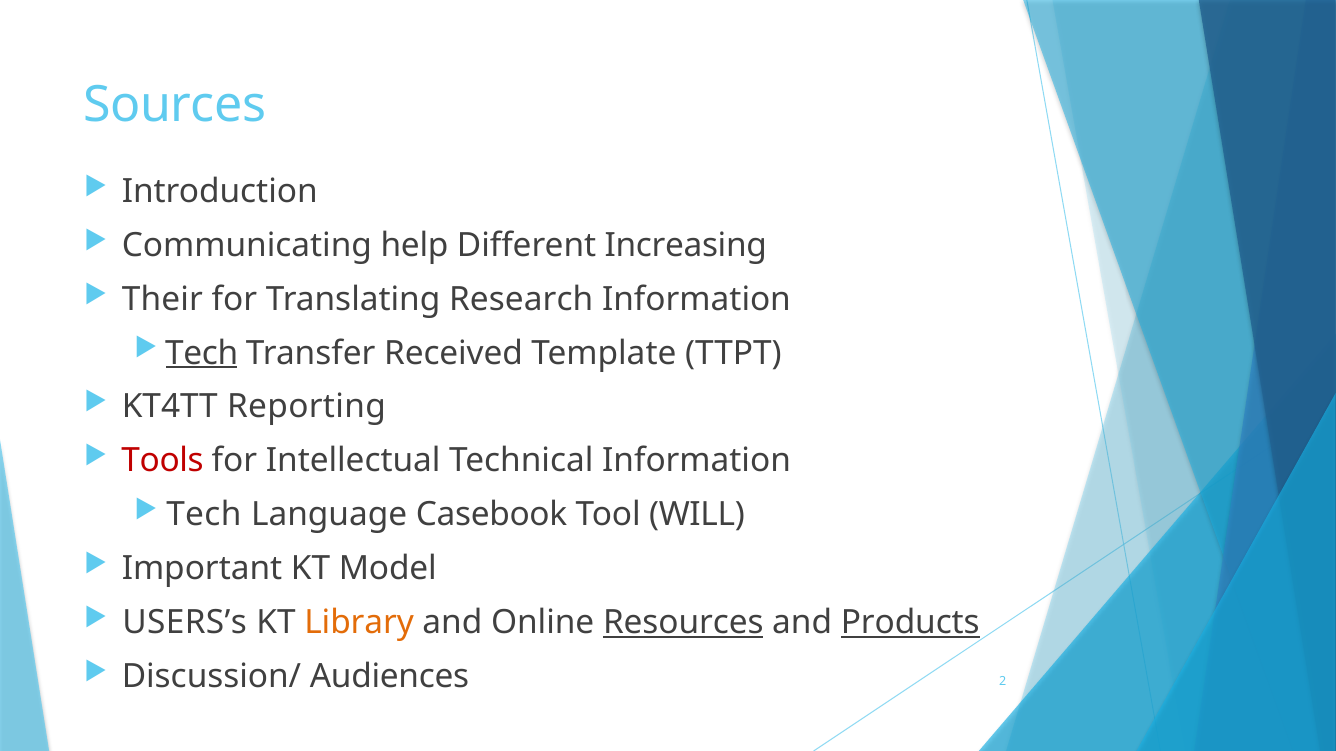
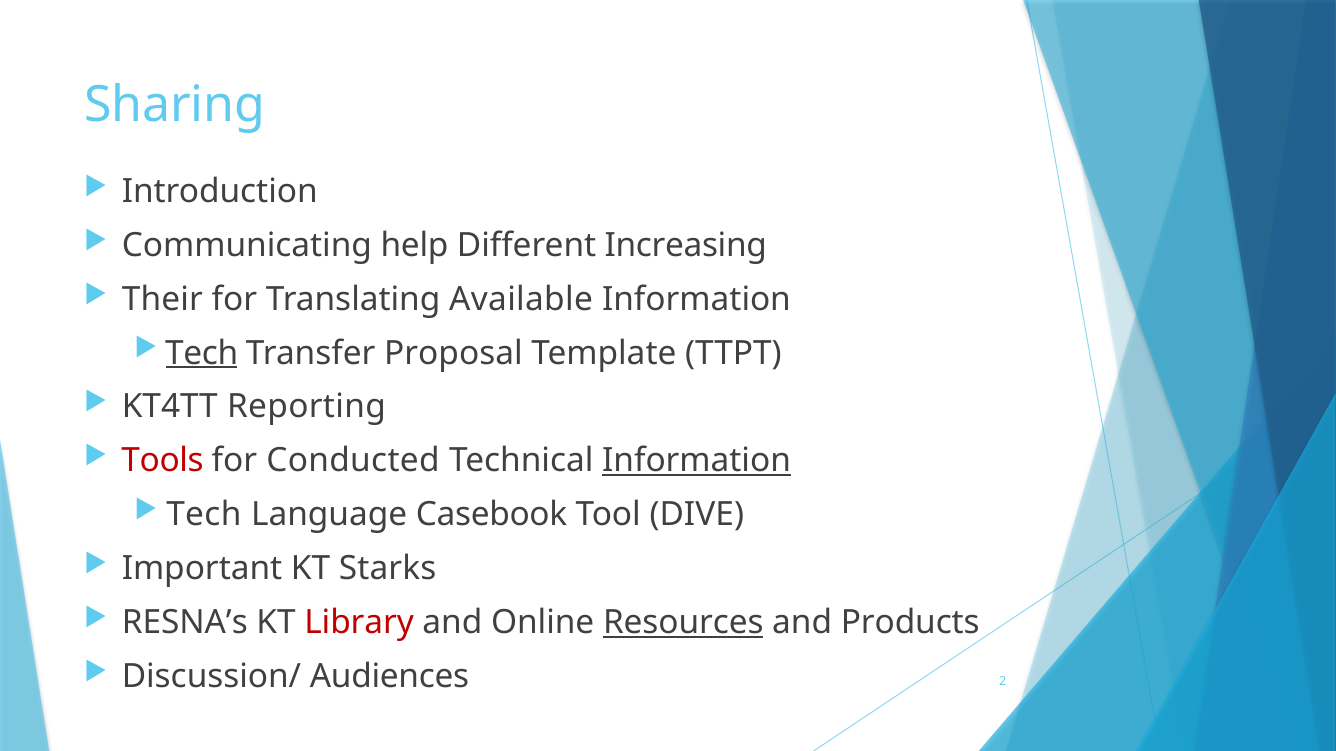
Sources: Sources -> Sharing (175, 105)
Research: Research -> Available (521, 299)
Received: Received -> Proposal (453, 353)
Intellectual: Intellectual -> Conducted (353, 461)
Information underline: none -> present (697, 461)
WILL: WILL -> DIVE (697, 515)
Model: Model -> Starks (388, 569)
USERS’s: USERS’s -> RESNA’s (185, 623)
Library colour: orange -> red (359, 623)
Products underline: present -> none (910, 623)
